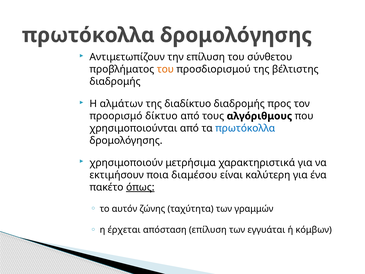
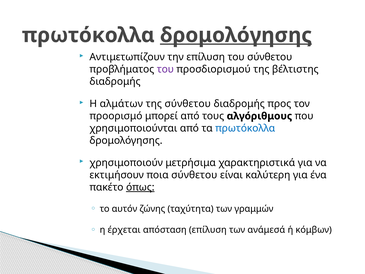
δρομολόγησης underline: none -> present (236, 35)
του colour: orange -> purple (165, 69)
της διαδίκτυο: διαδίκτυο -> σύνθετου (188, 104)
δίκτυο: δίκτυο -> μπορεί (162, 116)
ποια διαμέσου: διαμέσου -> σύνθετου (194, 175)
εγγυάται: εγγυάται -> ανάμεσά (266, 230)
